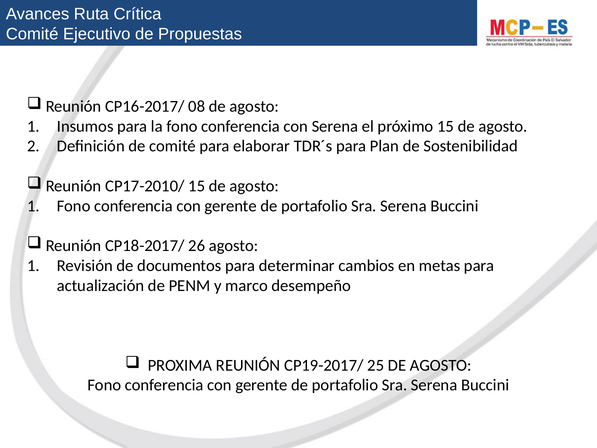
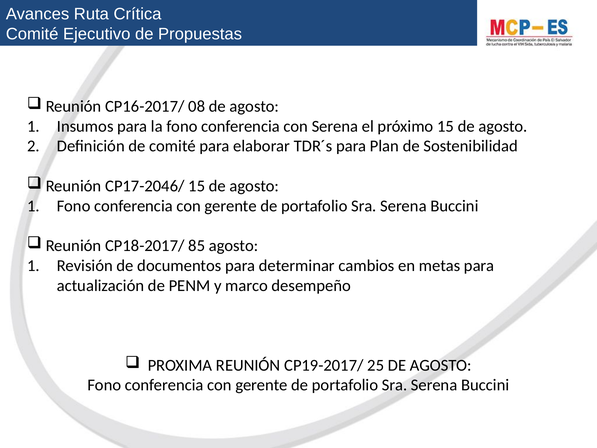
CP17-2010/: CP17-2010/ -> CP17-2046/ (145, 186)
26: 26 -> 85 (197, 246)
